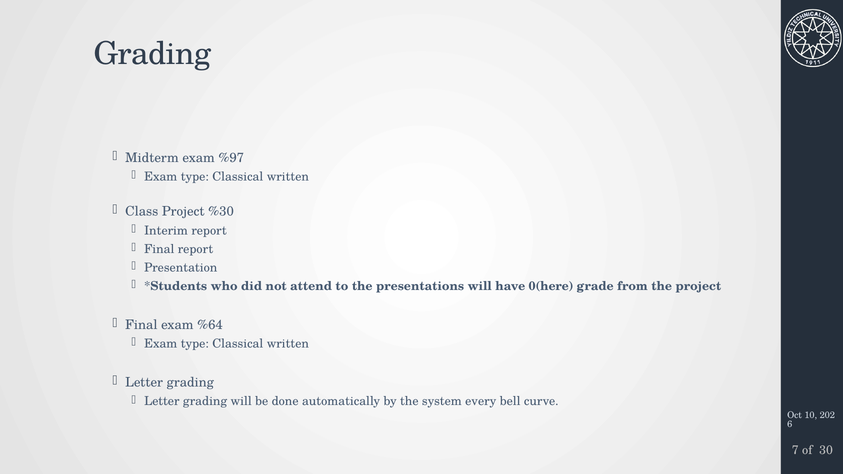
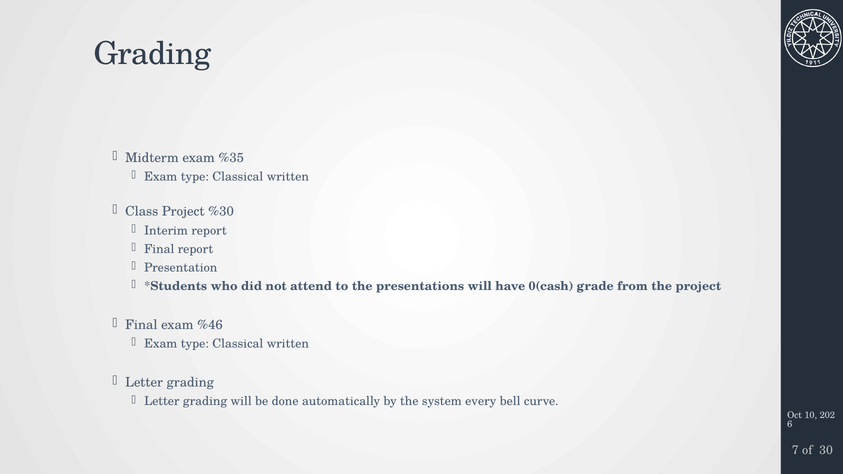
%97: %97 -> %35 (231, 158)
0(here: 0(here -> 0(cash (551, 286)
%64: %64 -> %46 (210, 325)
